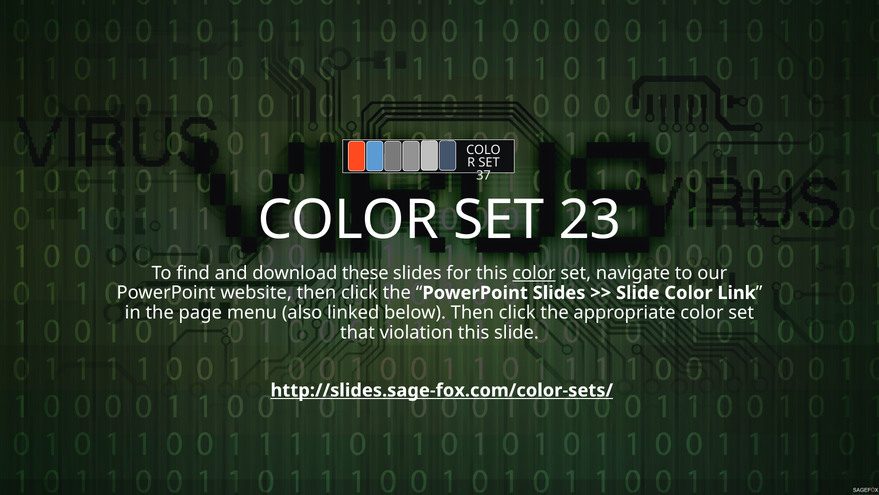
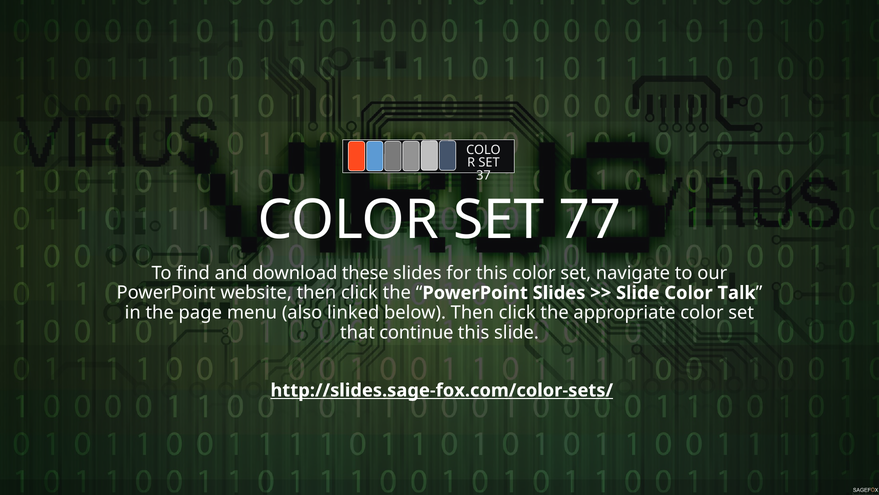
23: 23 -> 77 (590, 220)
color underline: present -> none (534, 273)
Link: Link -> Talk (737, 293)
violation: violation -> continue (416, 332)
